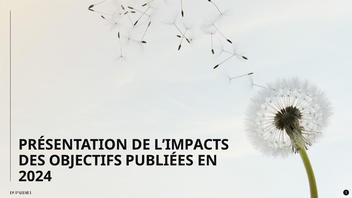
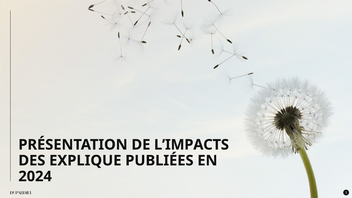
OBJECTIFS: OBJECTIFS -> EXPLIQUE (85, 161)
